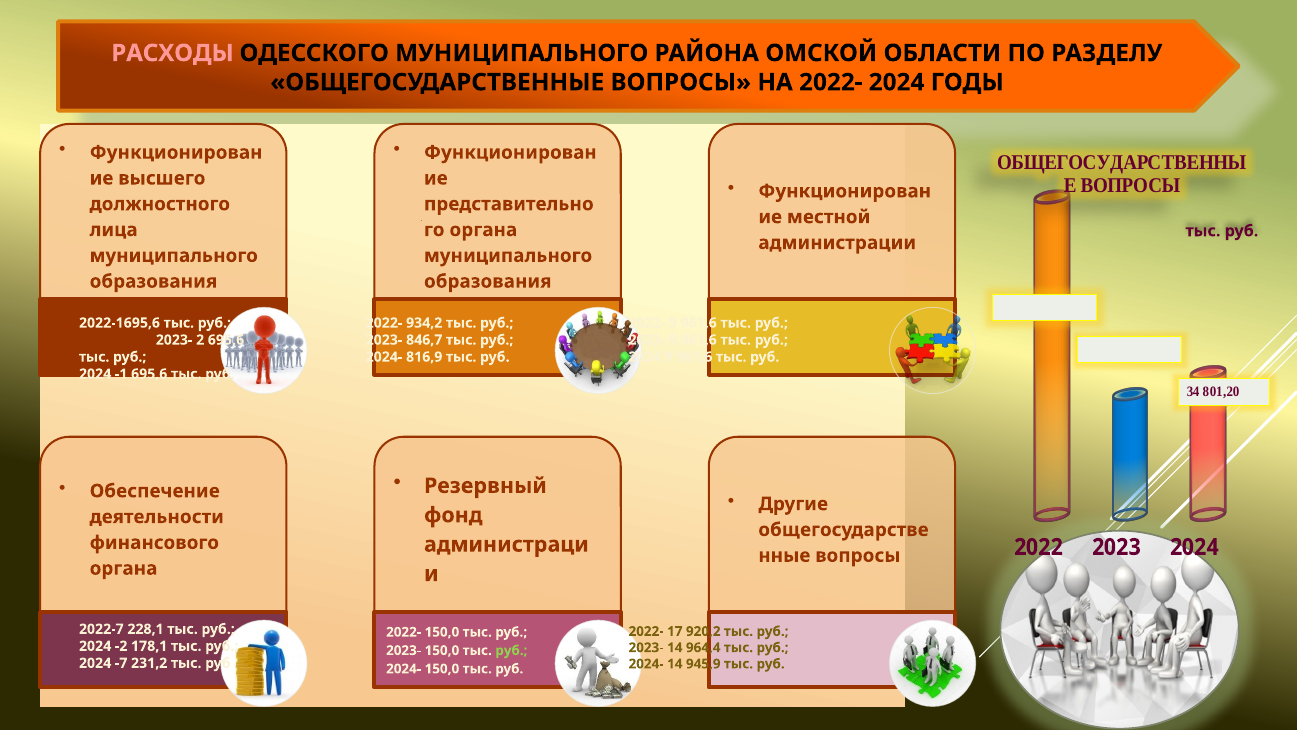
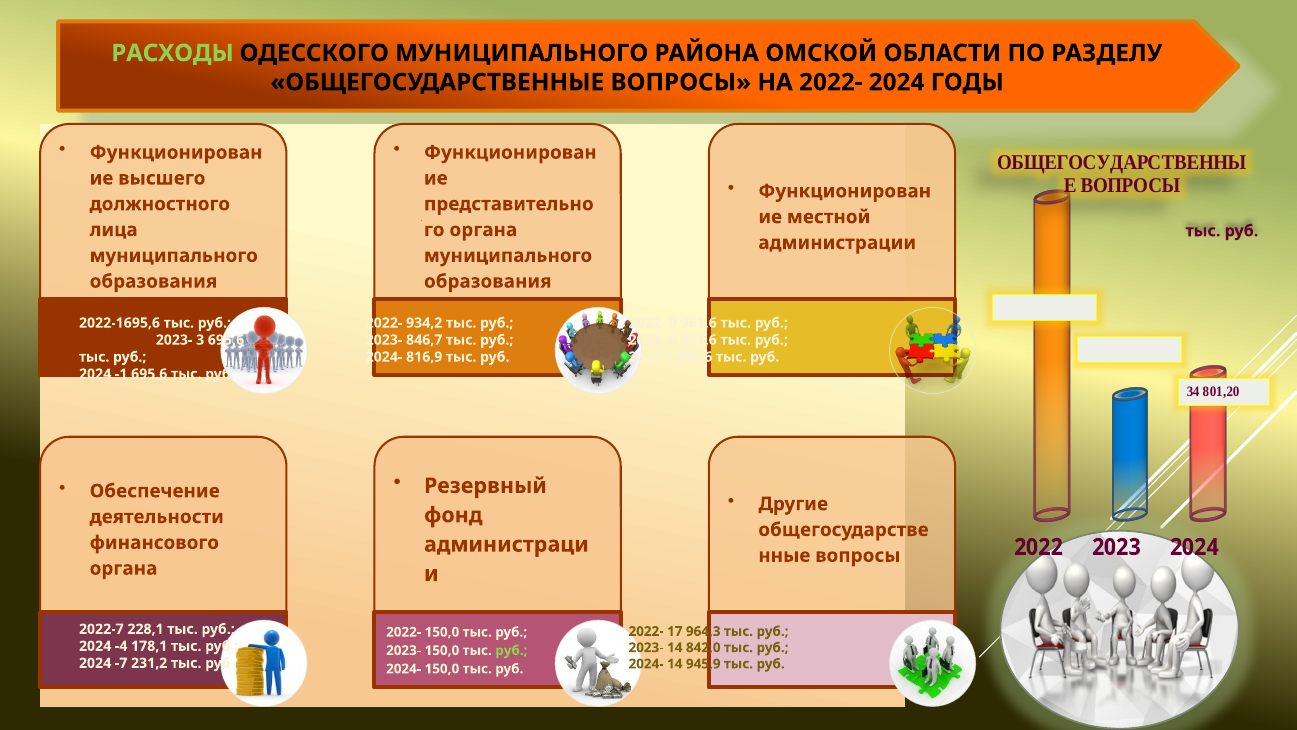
РАСХОДЫ colour: pink -> light green (173, 53)
2: 2 -> 3 (200, 340)
920,2: 920,2 -> 964,3 (703, 631)
-2: -2 -> -4 (121, 646)
964,4: 964,4 -> 842,0 (703, 647)
